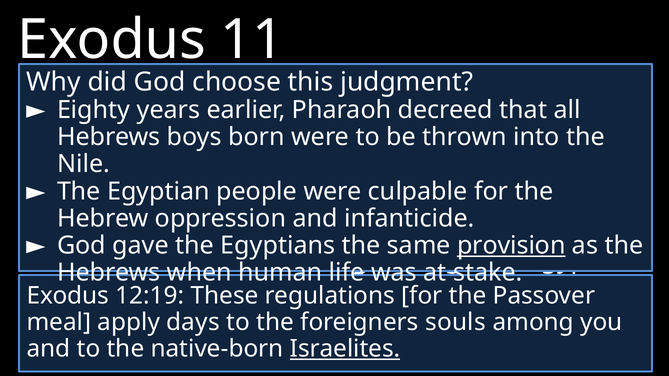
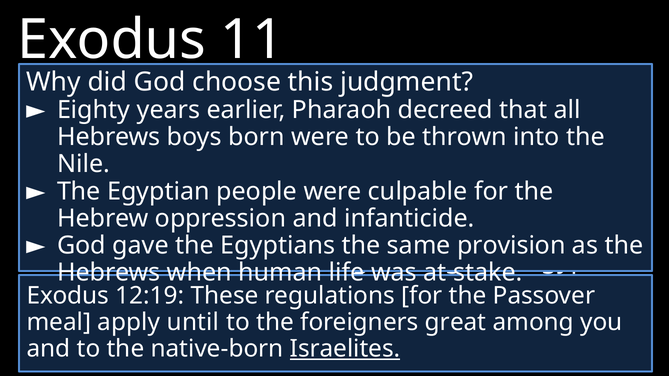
provision underline: present -> none (511, 246)
days: days -> until (193, 323)
souls: souls -> great (456, 323)
